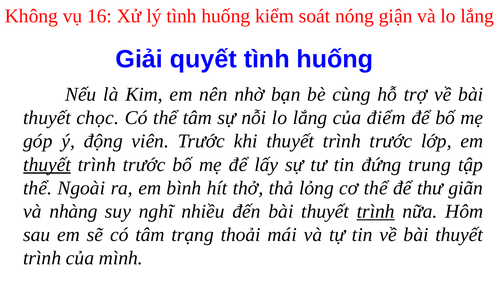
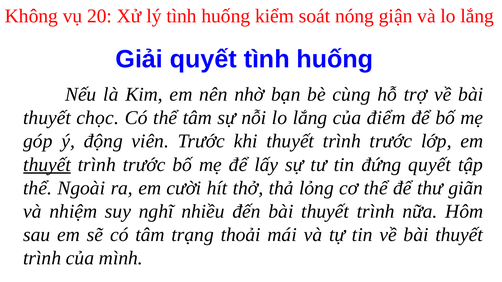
16: 16 -> 20 (100, 16)
đứng trung: trung -> quyết (430, 165)
bình: bình -> cười (184, 188)
nhàng: nhàng -> nhiệm (73, 212)
trình underline: present -> none (376, 212)
